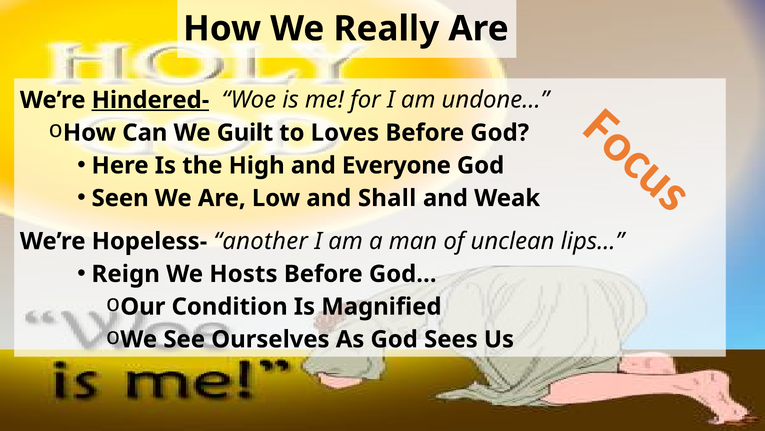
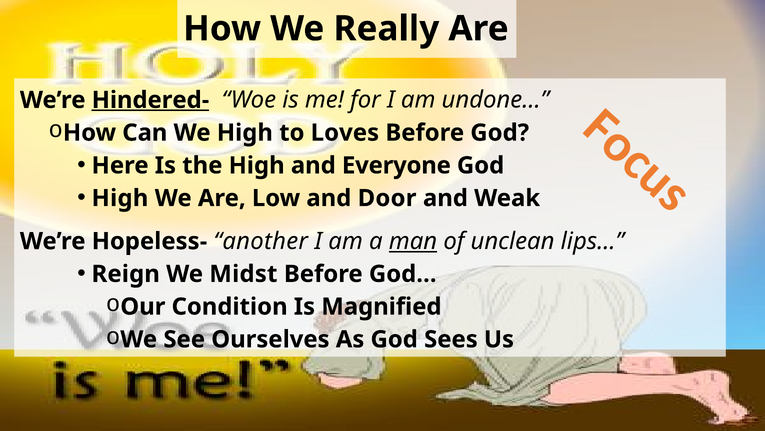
We Guilt: Guilt -> High (245, 133)
Seen: Seen -> High (120, 198)
Shall: Shall -> Door (387, 198)
man underline: none -> present (413, 241)
Hosts: Hosts -> Midst (243, 274)
